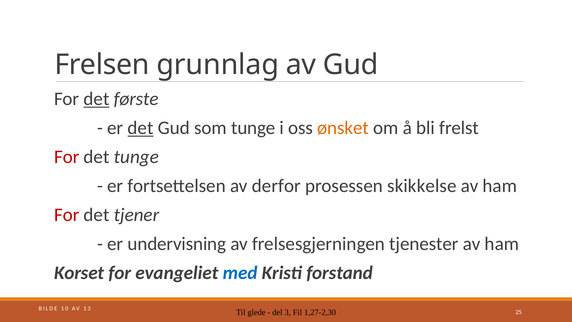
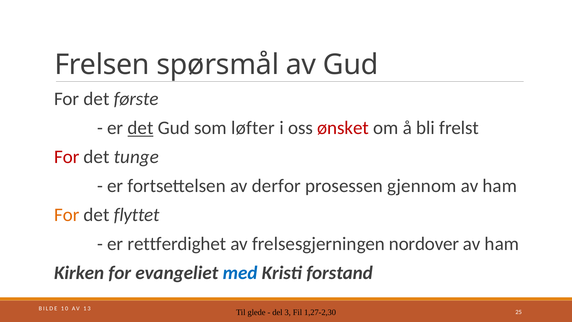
grunnlag: grunnlag -> spørsmål (218, 65)
det underline: present -> none (97, 99)
som tunge: tunge -> løfter (253, 128)
ønsket colour: orange -> red (343, 128)
skikkelse: skikkelse -> gjennom (422, 186)
For colour: red -> orange (67, 215)
tjener: tjener -> flyttet (137, 215)
undervisning: undervisning -> rettferdighet (177, 244)
tjenester: tjenester -> nordover (424, 244)
Korset: Korset -> Kirken (79, 273)
